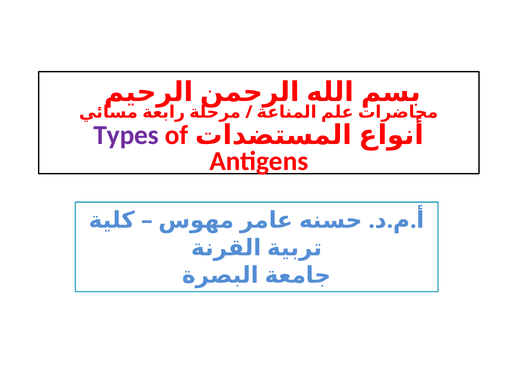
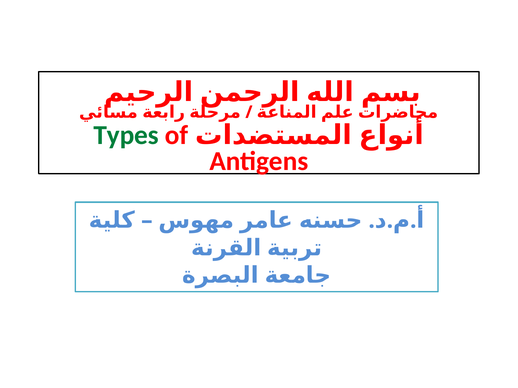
Types colour: purple -> green (126, 135)
